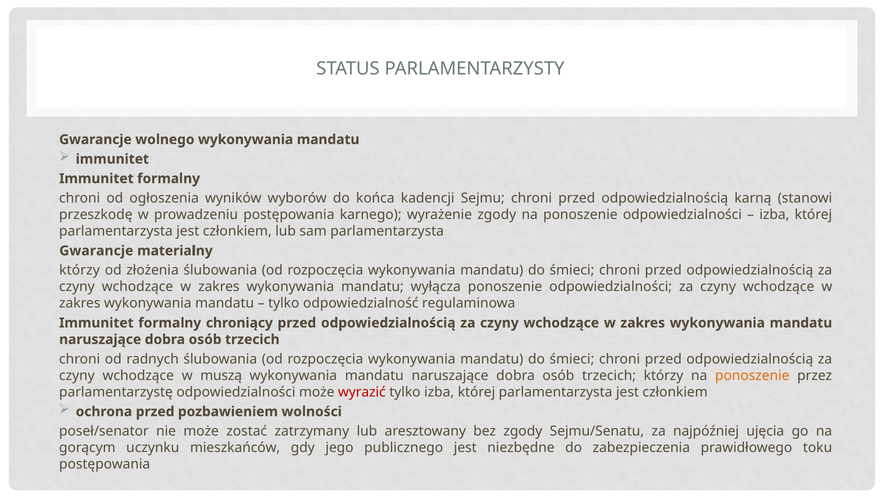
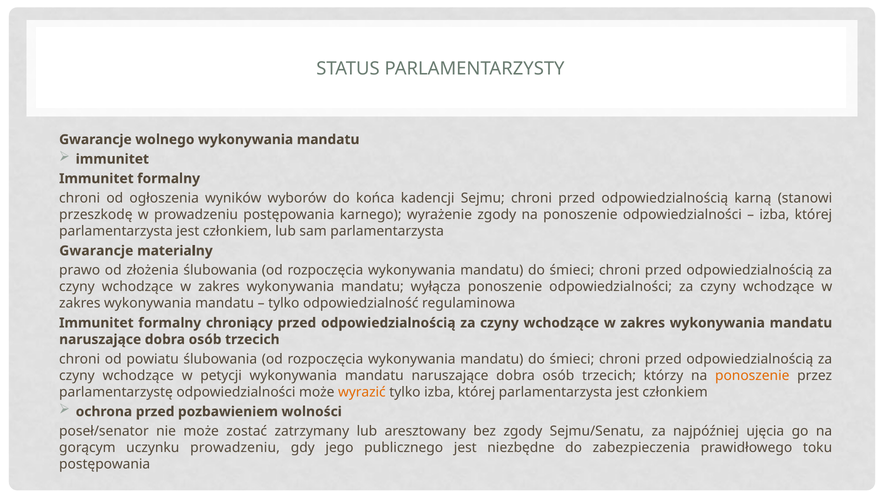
którzy: którzy -> prawo (80, 270)
radnych: radnych -> powiatu (153, 359)
muszą: muszą -> petycji (221, 376)
wyrazić colour: red -> orange (362, 392)
uczynku mieszkańców: mieszkańców -> prowadzeniu (235, 448)
